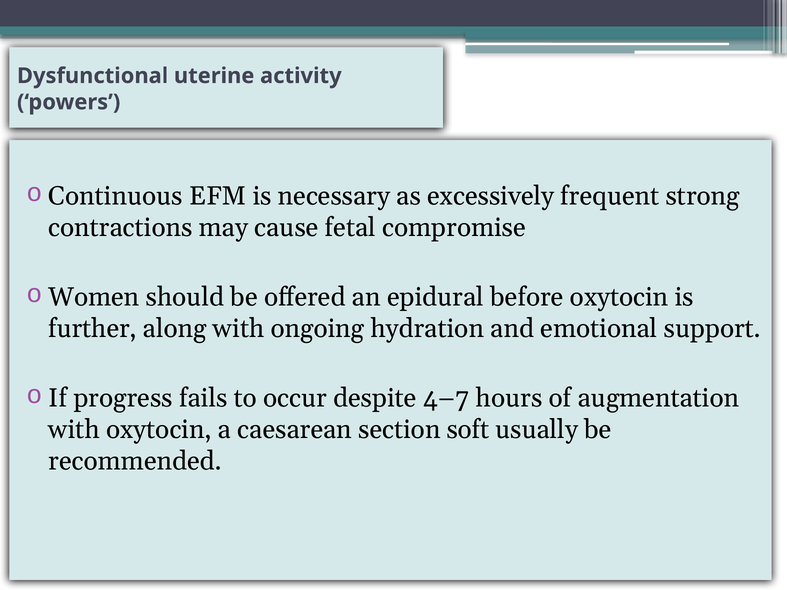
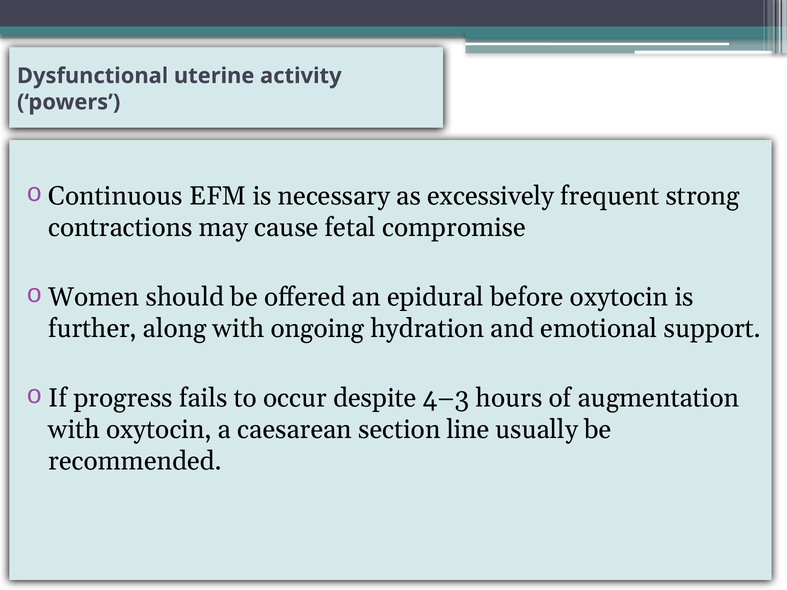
4–7: 4–7 -> 4–3 (446, 398)
soft: soft -> line (468, 430)
